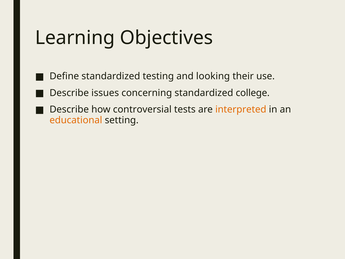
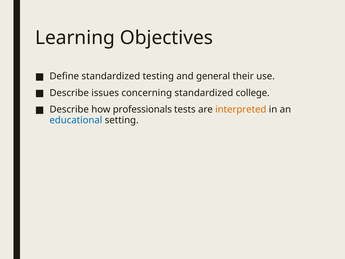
looking: looking -> general (213, 76)
controversial: controversial -> professionals (142, 109)
educational colour: orange -> blue (76, 120)
